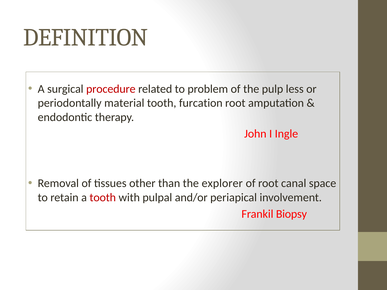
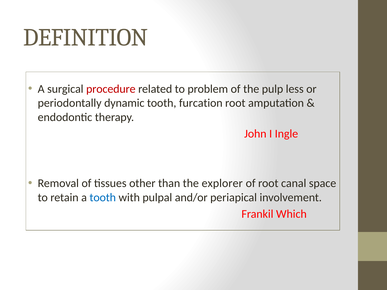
material: material -> dynamic (124, 103)
tooth colour: red -> blue (103, 198)
Biopsy: Biopsy -> Which (291, 214)
